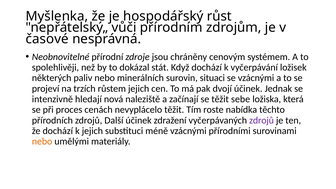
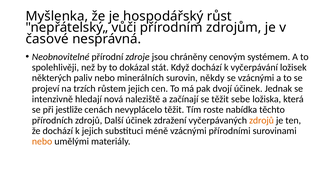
situaci: situaci -> někdy (212, 78)
proces: proces -> jestliže (69, 110)
zdrojů colour: purple -> orange (262, 120)
